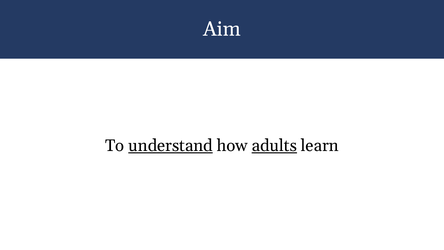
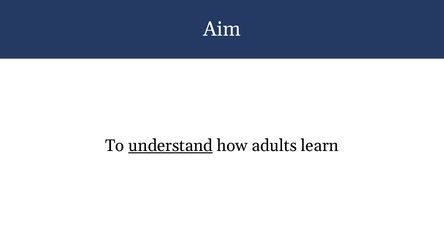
adults underline: present -> none (274, 146)
